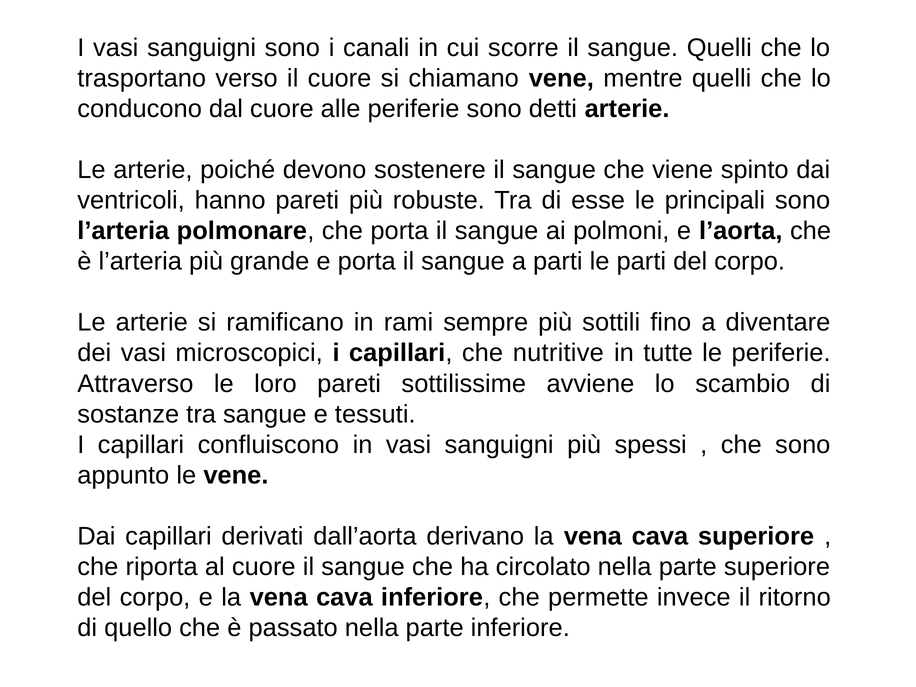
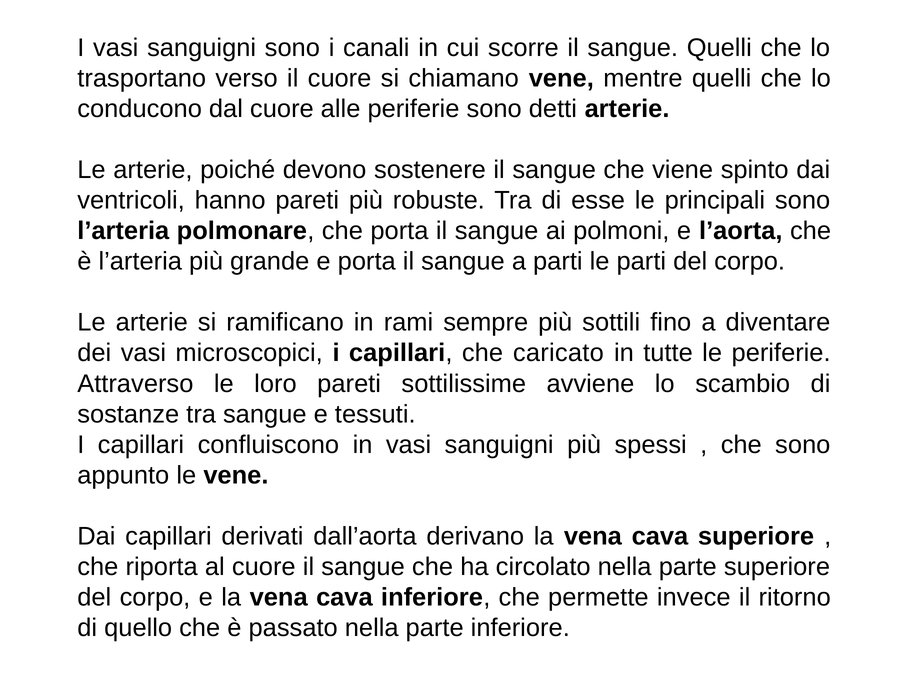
nutritive: nutritive -> caricato (558, 353)
